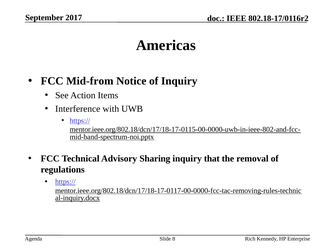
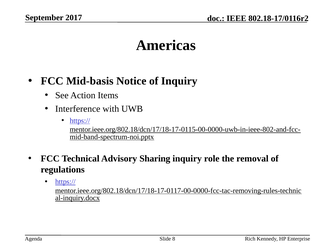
Mid-from: Mid-from -> Mid-basis (90, 81)
that: that -> role (212, 159)
